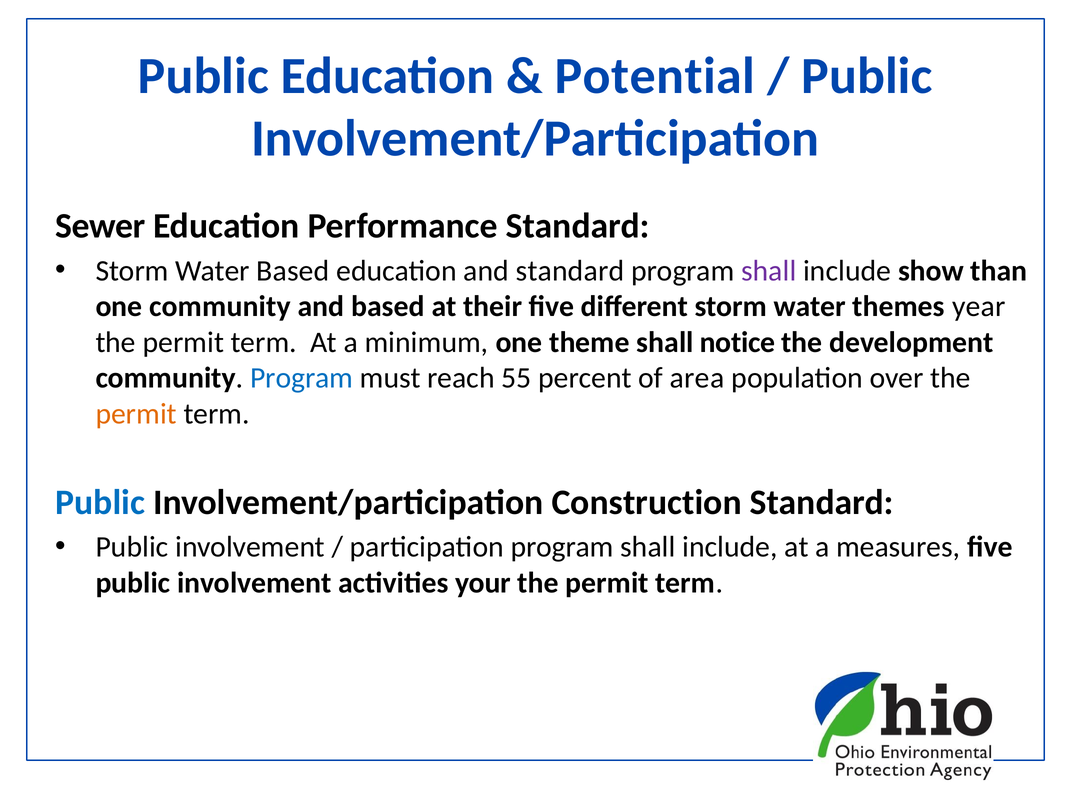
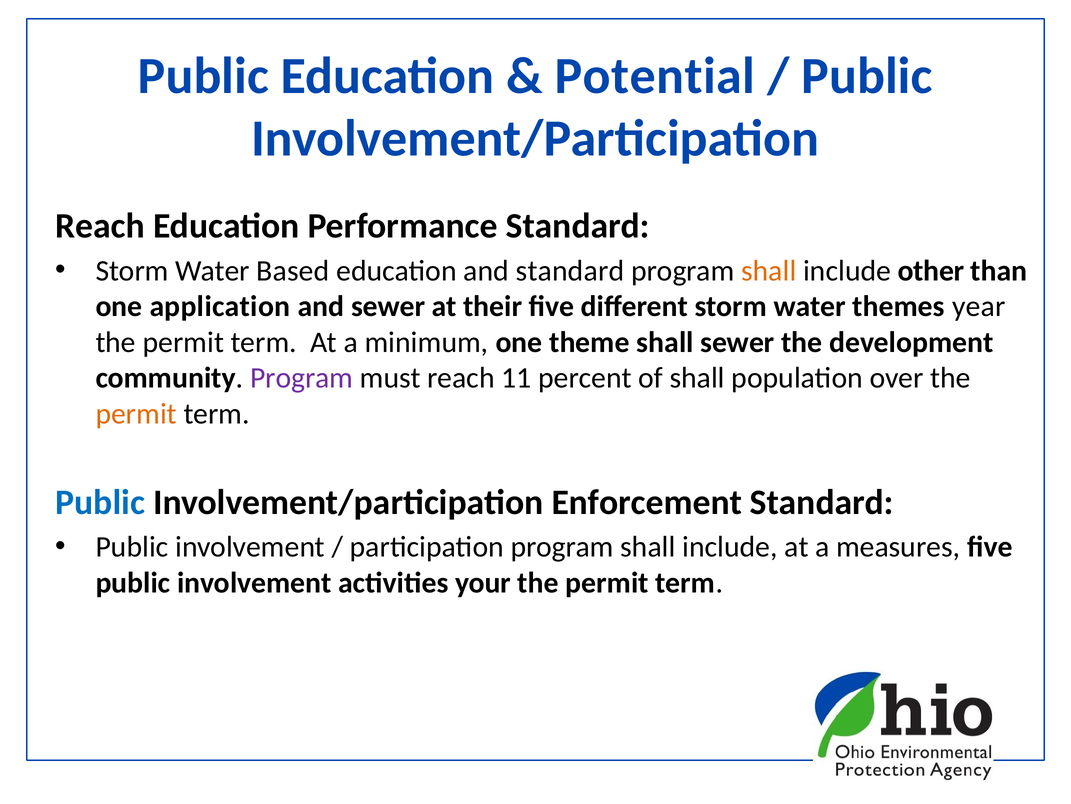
Sewer: Sewer -> Reach (100, 226)
shall colour: purple -> orange (769, 270)
show: show -> other (931, 270)
one community: community -> application (220, 306)
and based: based -> sewer (388, 306)
shall notice: notice -> sewer (737, 342)
Program colour: blue -> purple (302, 378)
55: 55 -> 11 (516, 378)
of area: area -> shall (697, 378)
Construction: Construction -> Enforcement (647, 502)
